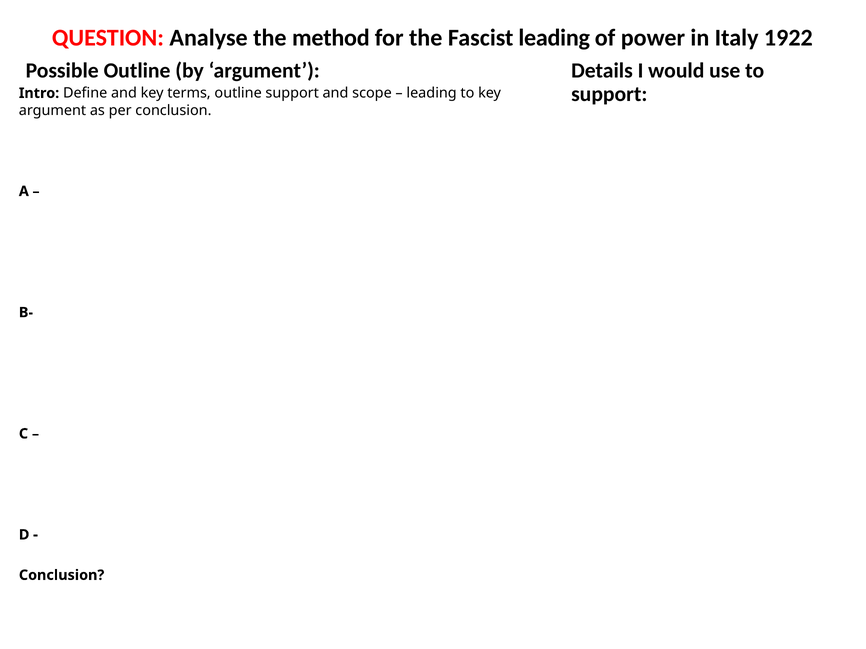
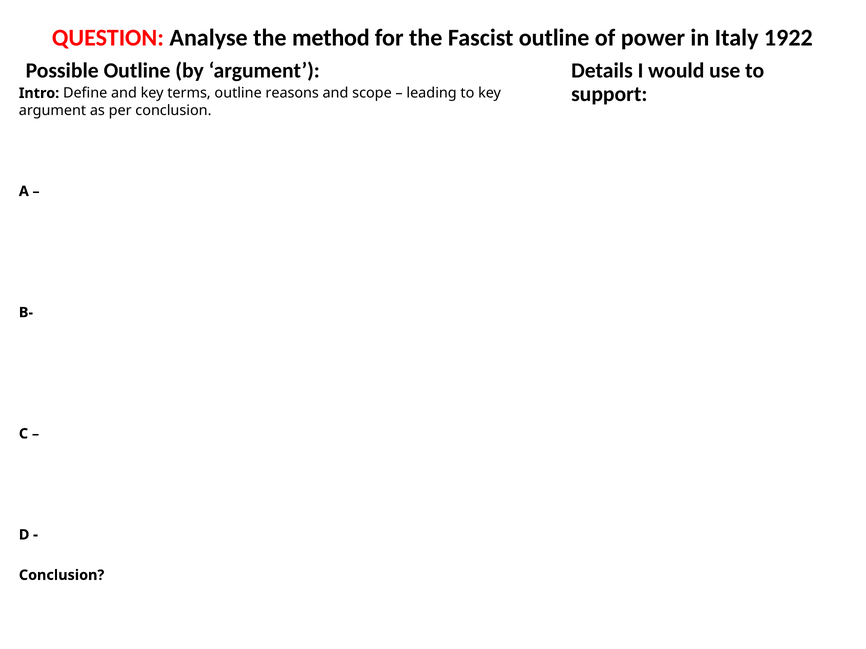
Fascist leading: leading -> outline (554, 38)
outline support: support -> reasons (292, 93)
